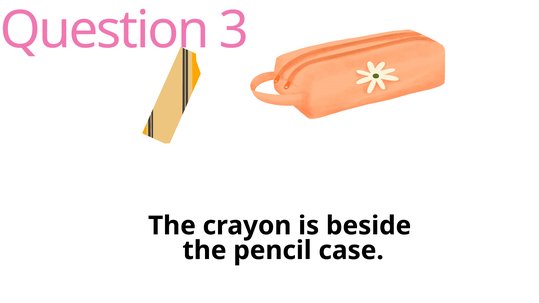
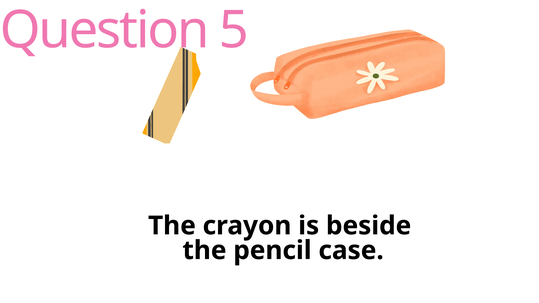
3: 3 -> 5 (234, 30)
